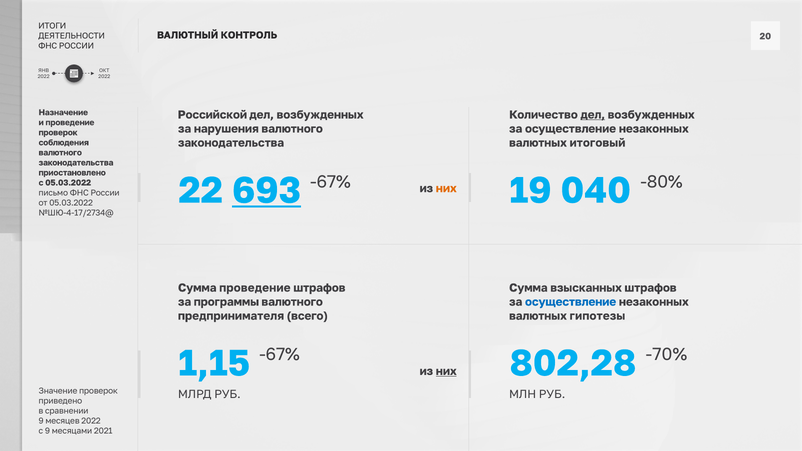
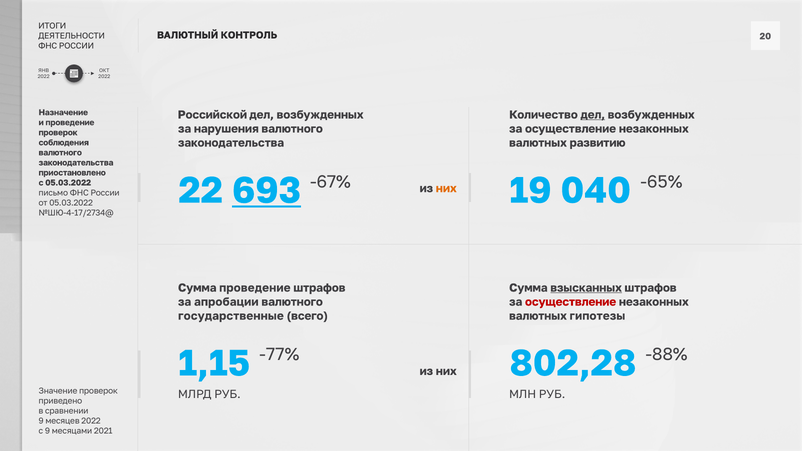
итоговый: итоговый -> развитию (598, 143)
-80%: -80% -> -65% (661, 182)
взысканных underline: none -> present (586, 288)
программы: программы -> апробации (226, 302)
осуществление colour: blue -> red (571, 302)
предпринимателя: предпринимателя -> государственные (231, 316)
1,15 -67%: -67% -> -77% (279, 355)
-70%: -70% -> -88% (666, 355)
них underline: present -> none (446, 371)
